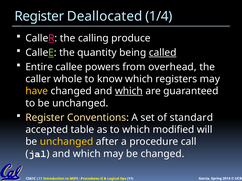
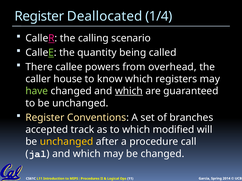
produce: produce -> scenario (131, 38)
called underline: present -> none (163, 53)
Entire: Entire -> There (39, 67)
whole: whole -> house (68, 79)
have colour: yellow -> light green (37, 91)
standard: standard -> branches (191, 118)
table: table -> track (82, 130)
